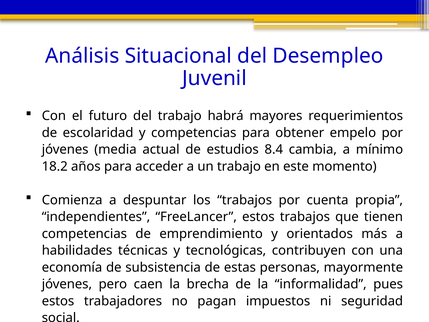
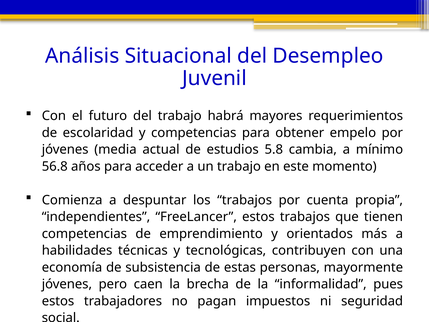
8.4: 8.4 -> 5.8 (274, 149)
18.2: 18.2 -> 56.8 (55, 166)
